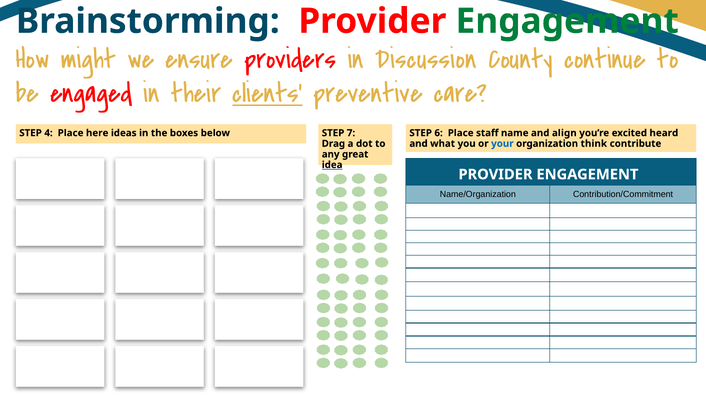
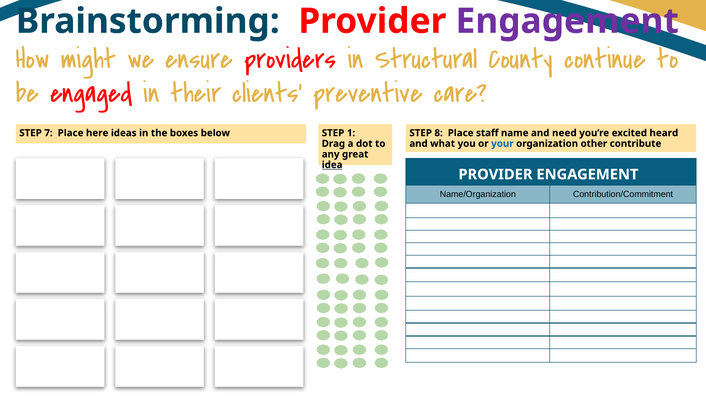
Engagement colour: green -> purple (567, 21)
Discussion: Discussion -> Structural (426, 59)
clients underline: present -> none (267, 93)
4: 4 -> 7 (49, 133)
6: 6 -> 8 (439, 133)
align: align -> need (564, 133)
7: 7 -> 1 (351, 133)
think: think -> other (594, 144)
